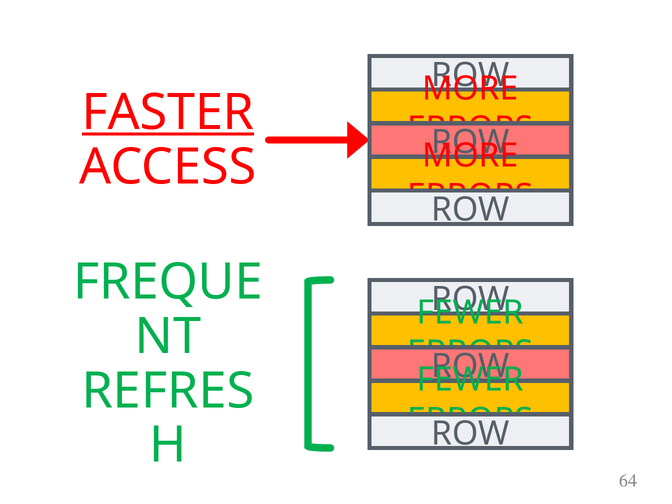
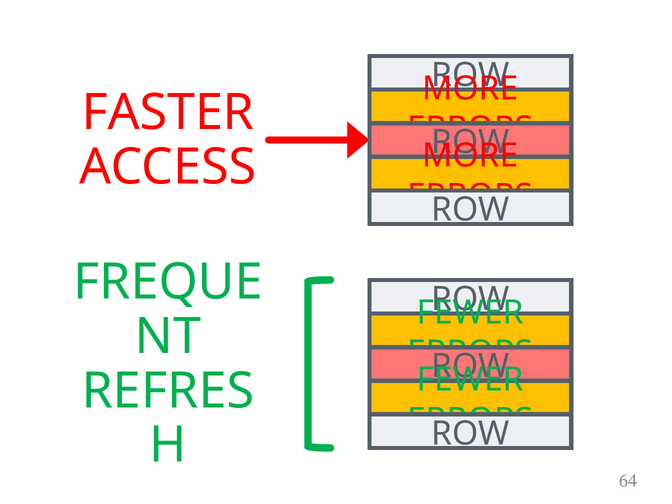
FASTER underline: present -> none (168, 112)
